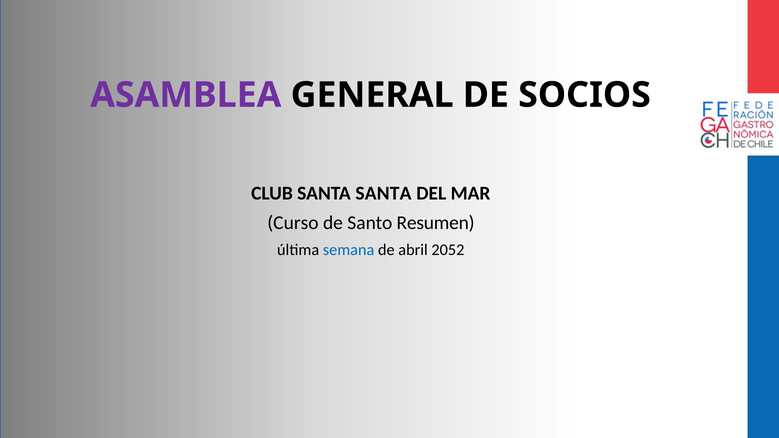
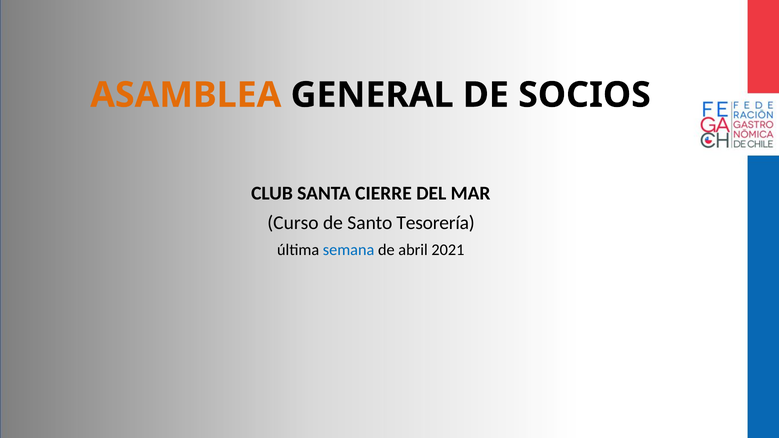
ASAMBLEA colour: purple -> orange (186, 95)
SANTA SANTA: SANTA -> CIERRE (384, 194)
Resumen: Resumen -> Tesorería (436, 223)
2052: 2052 -> 2021 (448, 250)
